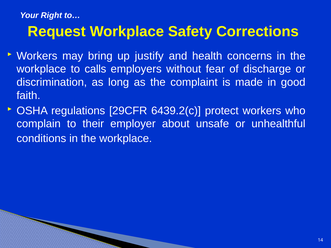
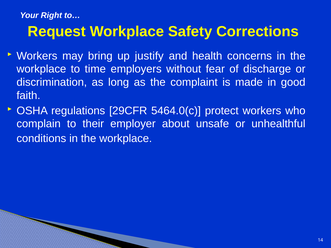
calls: calls -> time (95, 69)
6439.2(c: 6439.2(c -> 5464.0(c (176, 111)
